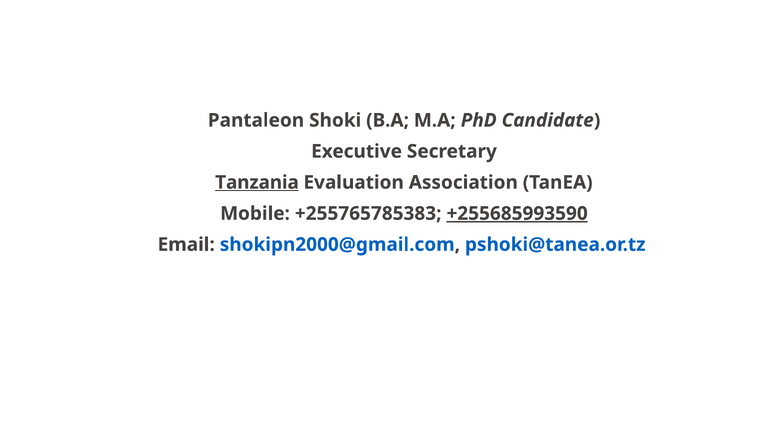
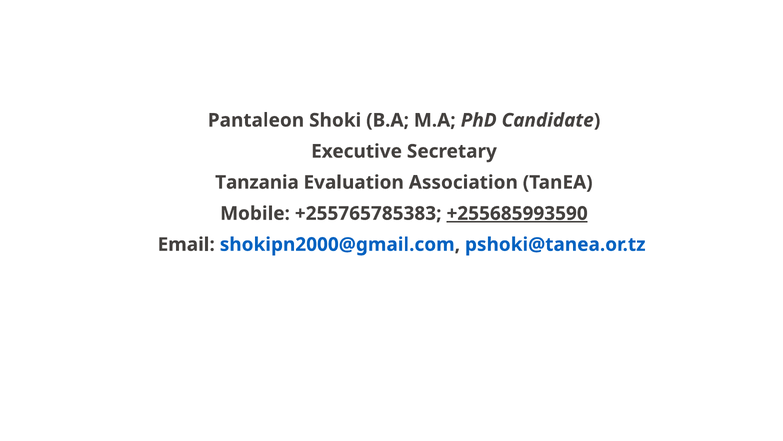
Tanzania underline: present -> none (257, 182)
